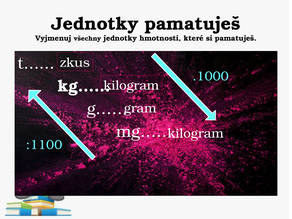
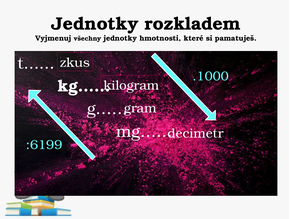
Jednotky pamatuješ: pamatuješ -> rozkladem (193, 24)
kilogram: kilogram -> decimetr (196, 133)
:1100: :1100 -> :6199 (44, 145)
